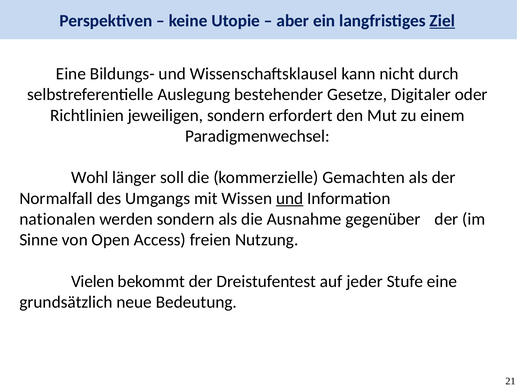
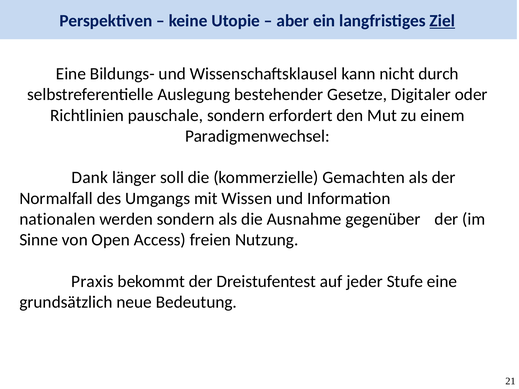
jeweiligen: jeweiligen -> pauschale (165, 115)
Wohl: Wohl -> Dank (90, 178)
und underline: present -> none (290, 198)
Vielen: Vielen -> Praxis (92, 281)
